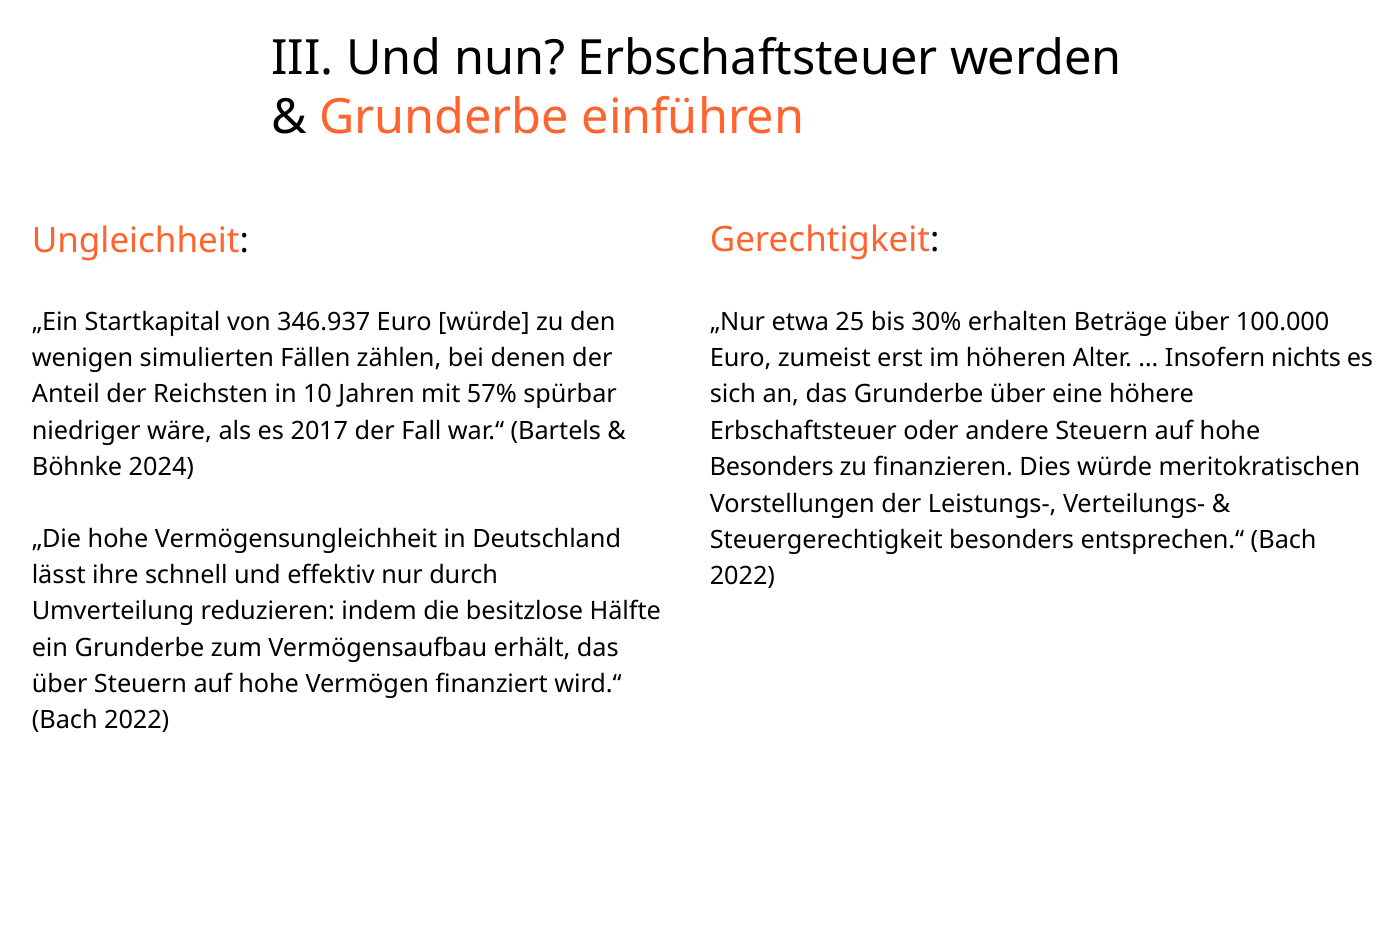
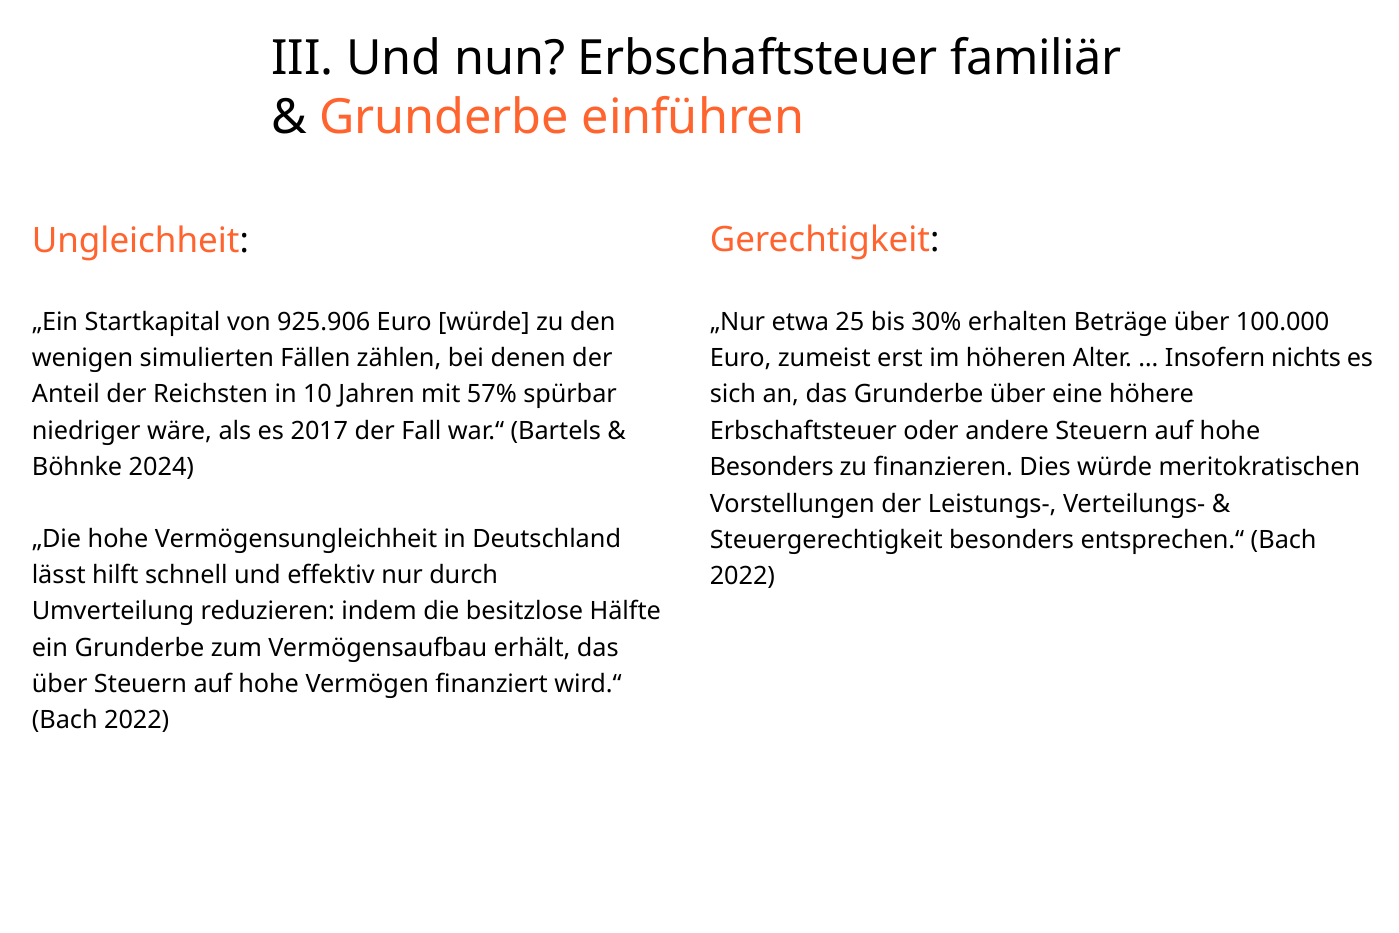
werden: werden -> familiär (1036, 59)
346.937: 346.937 -> 925.906 (324, 322)
ihre: ihre -> hilft (115, 576)
